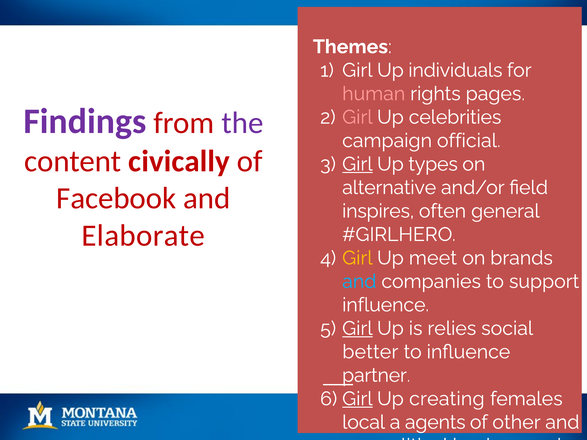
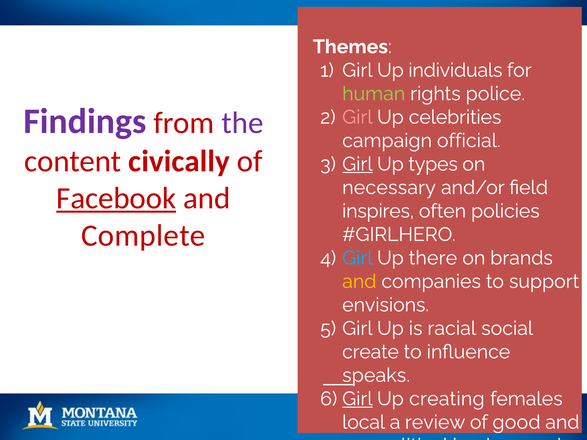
human colour: pink -> light green (374, 94)
pages: pages -> police (495, 94)
alternative: alternative -> necessary (389, 188)
Facebook underline: none -> present (116, 199)
general: general -> policies (505, 211)
Elaborate: Elaborate -> Complete (143, 236)
Girl colour: yellow -> light blue (357, 258)
meet: meet -> there (433, 258)
and colour: light blue -> yellow (359, 282)
influence: influence -> envisions (386, 305)
Girl underline: present -> none (357, 329)
relies: relies -> racial (452, 329)
better: better -> create (371, 352)
partner: partner -> speaks (376, 376)
agents: agents -> review (435, 422)
other: other -> good (516, 422)
